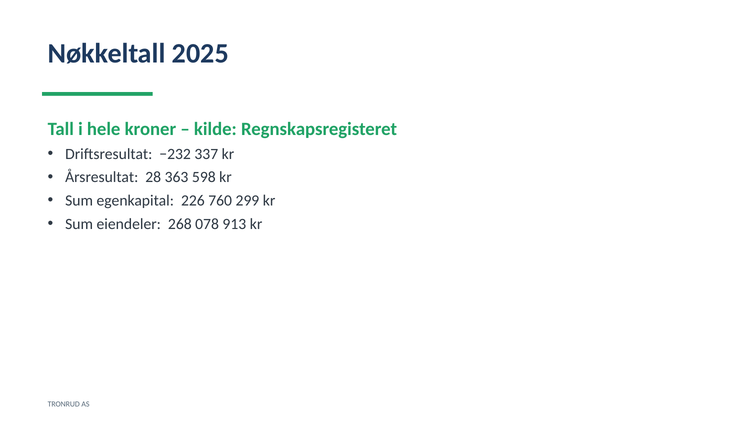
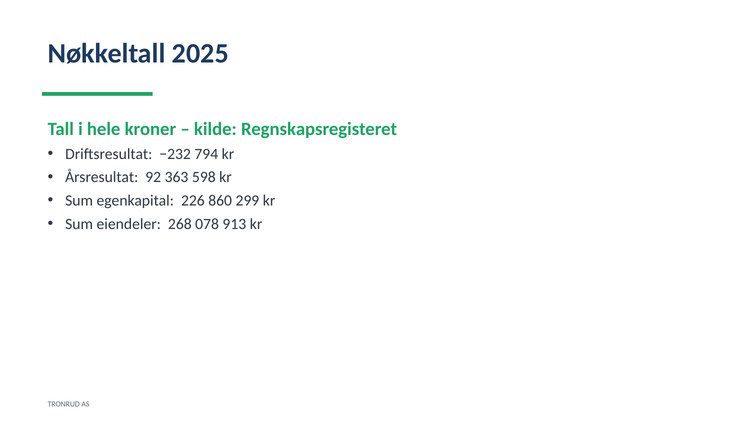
337: 337 -> 794 (206, 154)
28: 28 -> 92 (153, 177)
760: 760 -> 860 (220, 201)
